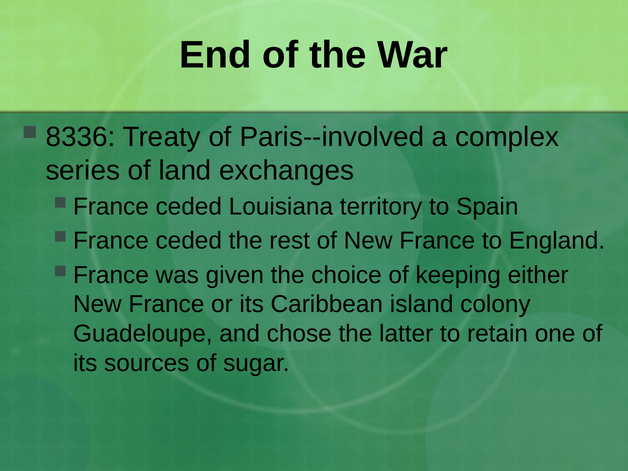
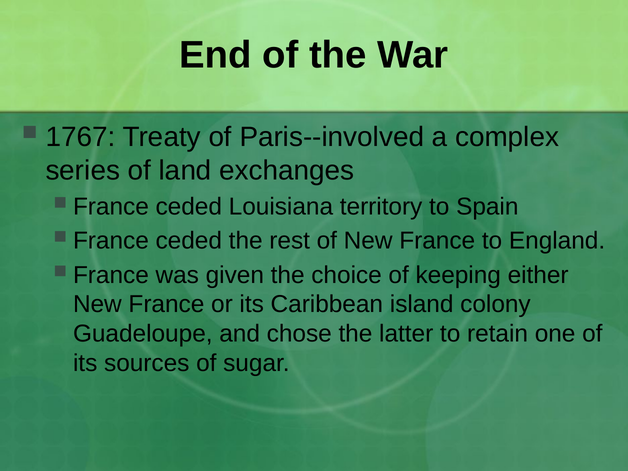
8336: 8336 -> 1767 (80, 137)
